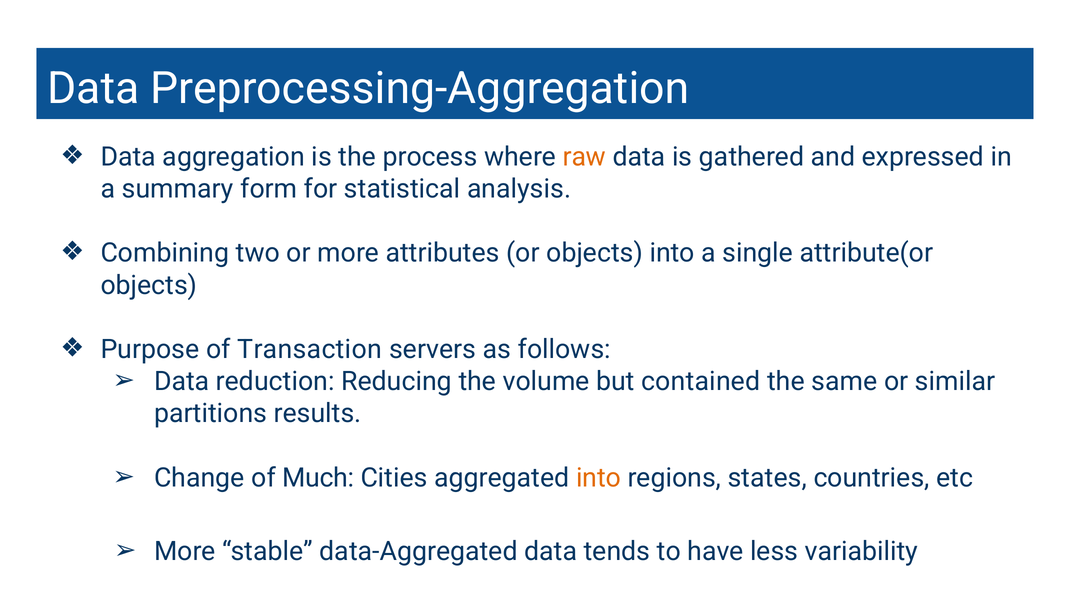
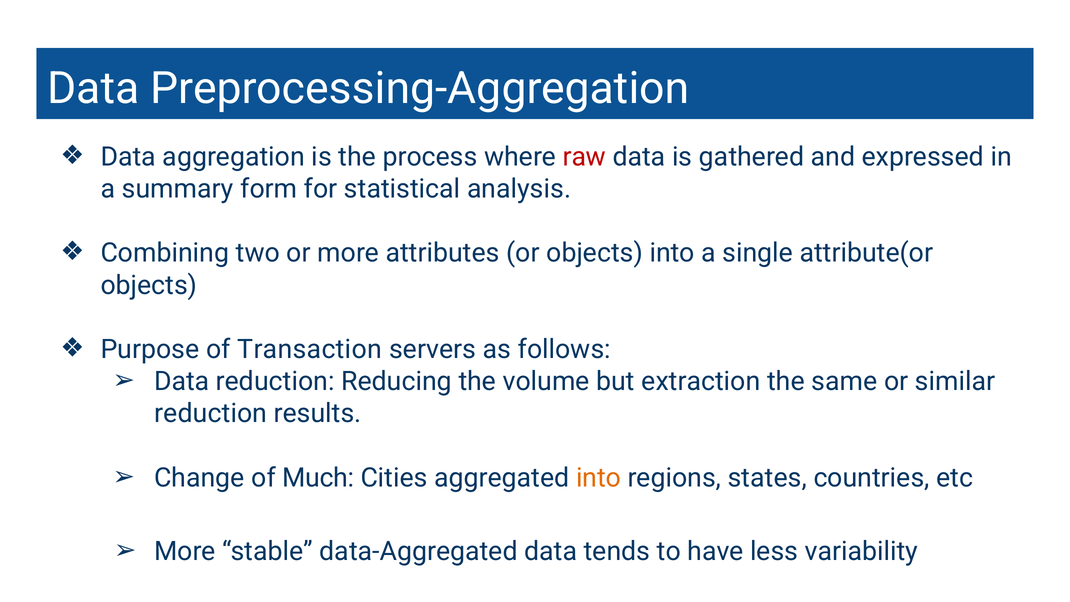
raw colour: orange -> red (584, 157)
contained: contained -> extraction (701, 381)
partitions: partitions -> reduction (211, 414)
